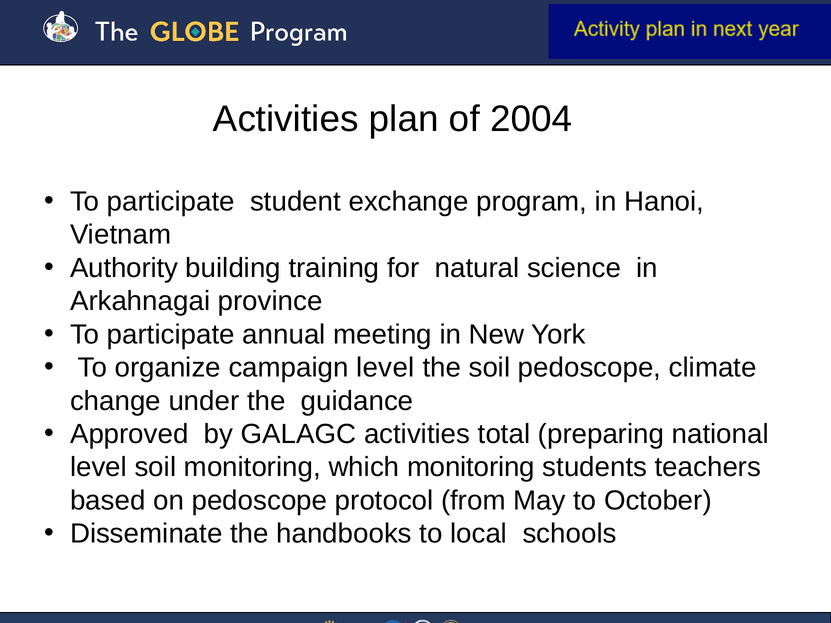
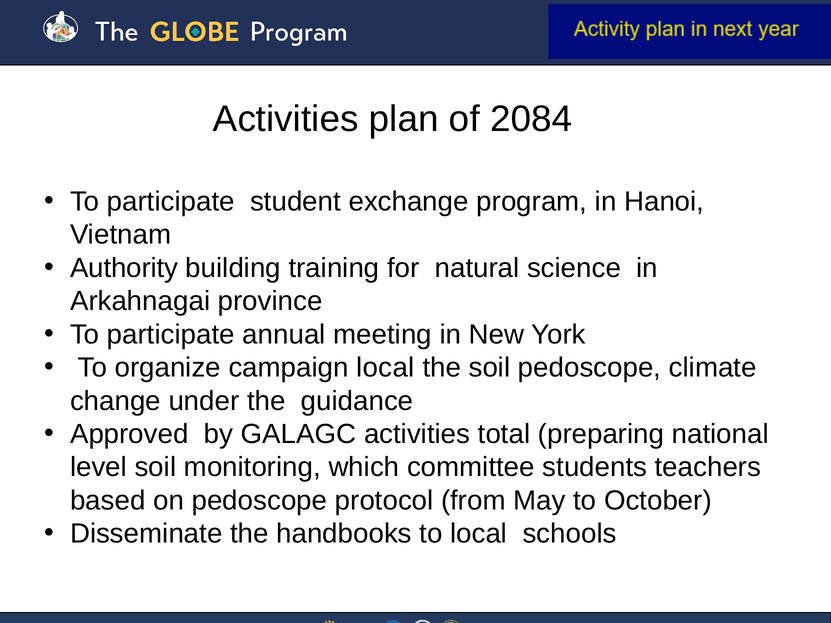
2004: 2004 -> 2084 (531, 119)
campaign level: level -> local (385, 368)
which monitoring: monitoring -> committee (471, 468)
